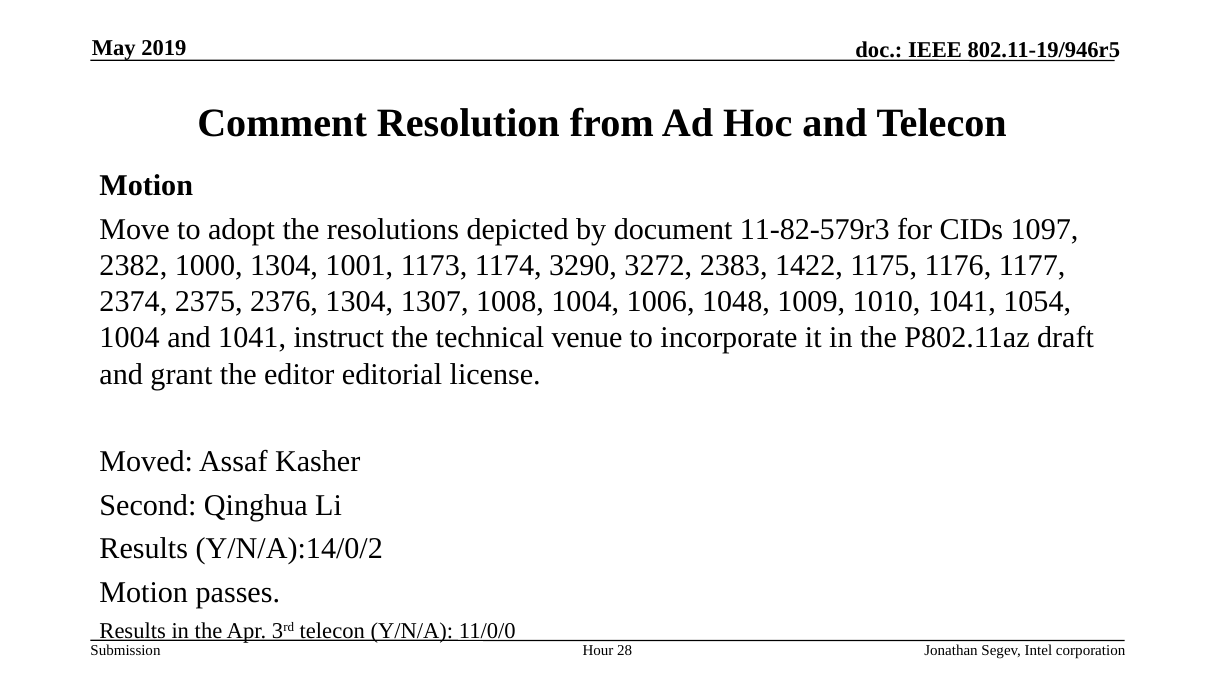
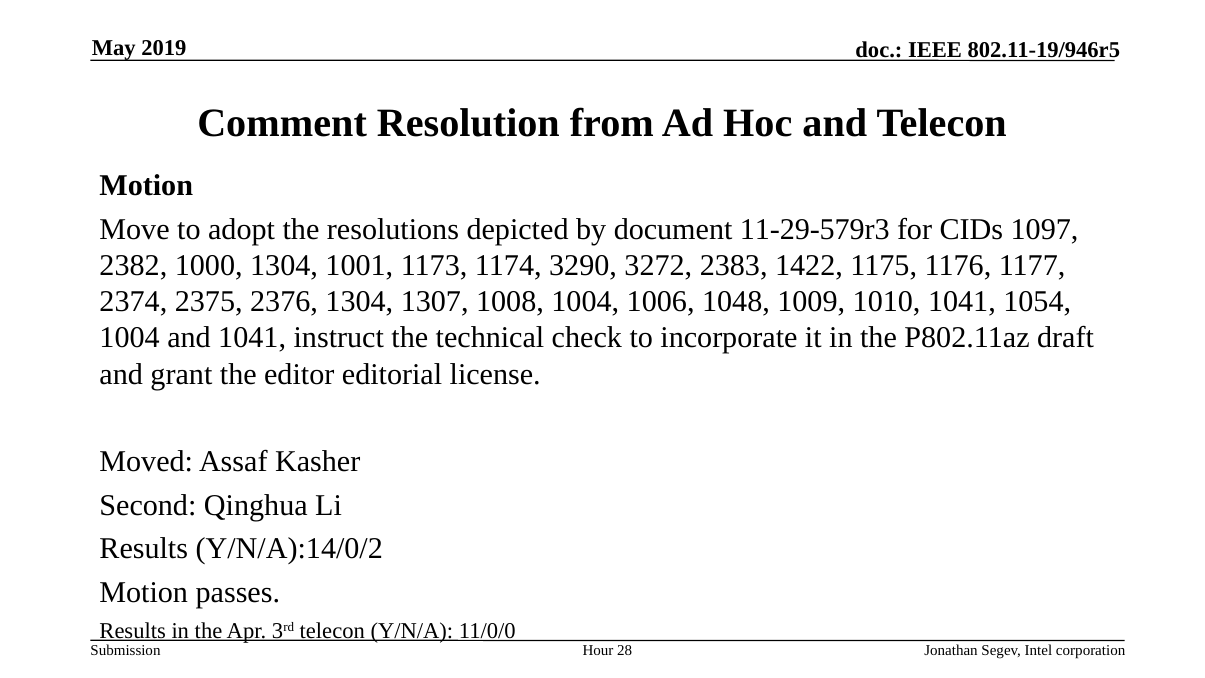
11-82-579r3: 11-82-579r3 -> 11-29-579r3 (815, 229)
venue: venue -> check (587, 338)
